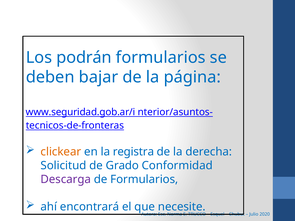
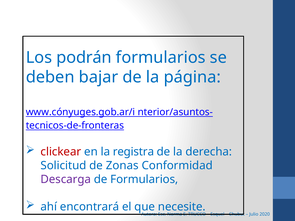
www.seguridad.gob.ar/i: www.seguridad.gob.ar/i -> www.cónyuges.gob.ar/i (80, 112)
clickear colour: orange -> red (61, 152)
Grado: Grado -> Zonas (122, 166)
